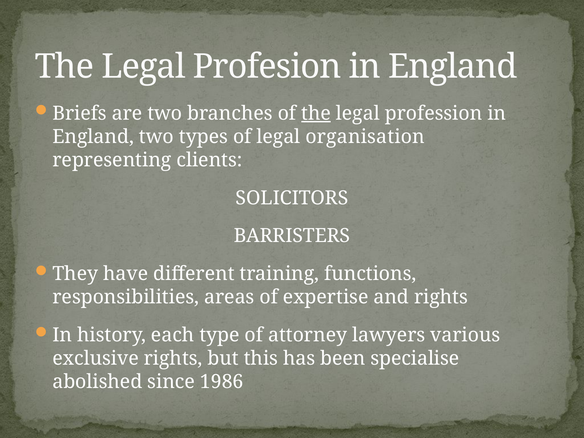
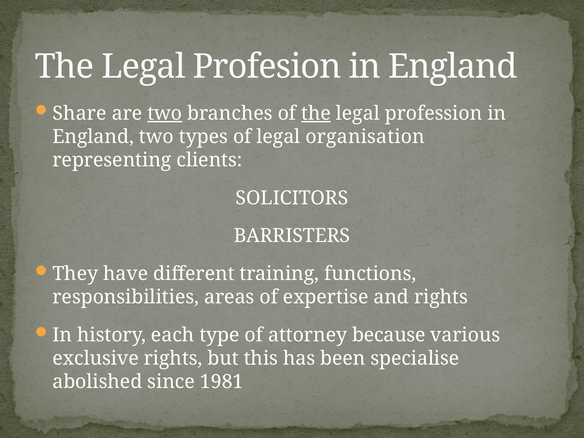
Briefs: Briefs -> Share (80, 113)
two underline: none -> present (165, 113)
lawyers: lawyers -> because (389, 335)
1986: 1986 -> 1981 (222, 382)
